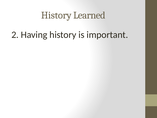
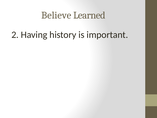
History: History -> Believe (56, 15)
